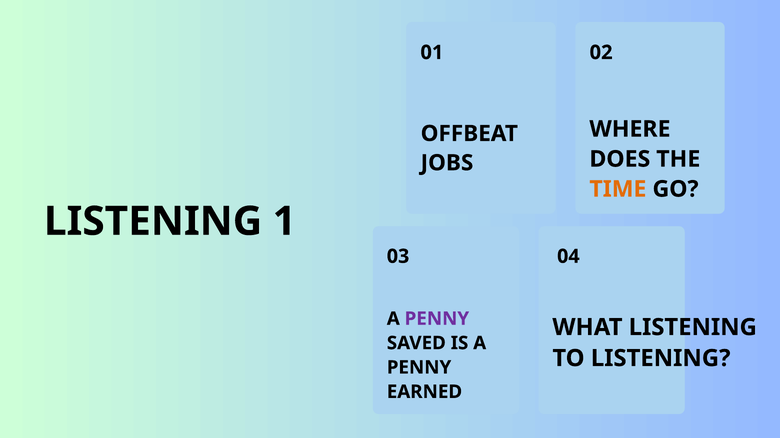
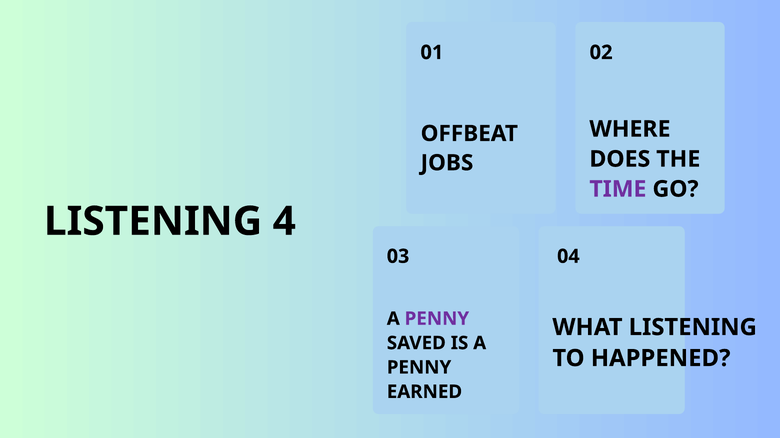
TIME colour: orange -> purple (618, 189)
1: 1 -> 4 (284, 222)
TO LISTENING: LISTENING -> HAPPENED (661, 359)
